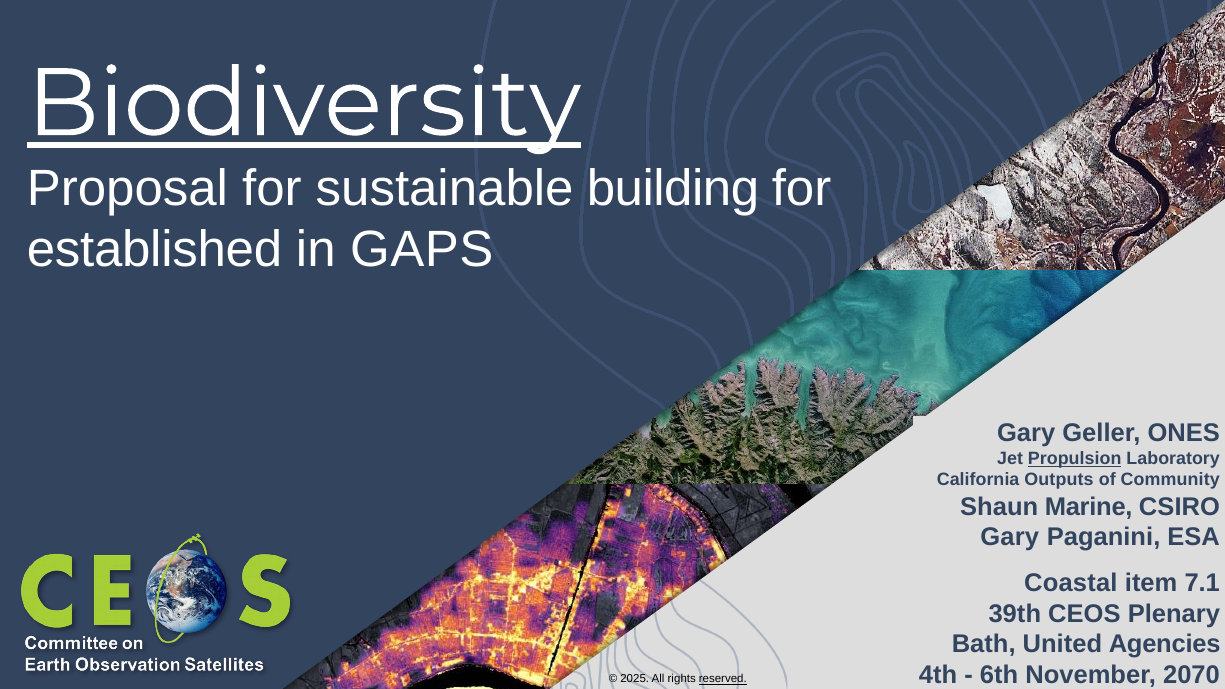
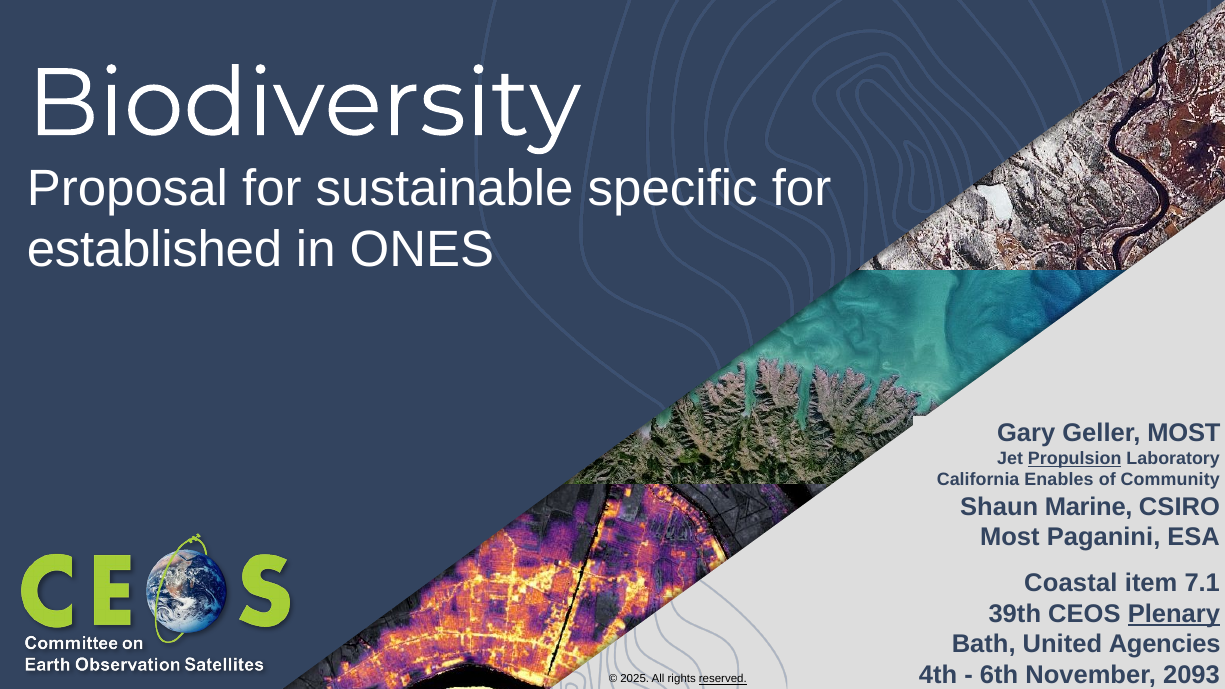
Biodiversity underline: present -> none (304, 104)
building: building -> specific (673, 189)
GAPS: GAPS -> ONES (422, 250)
Geller ONES: ONES -> MOST (1184, 433)
Outputs: Outputs -> Enables (1059, 480)
Gary: Gary -> Most (1010, 537)
Plenary underline: none -> present (1174, 614)
2070: 2070 -> 2093 (1191, 675)
